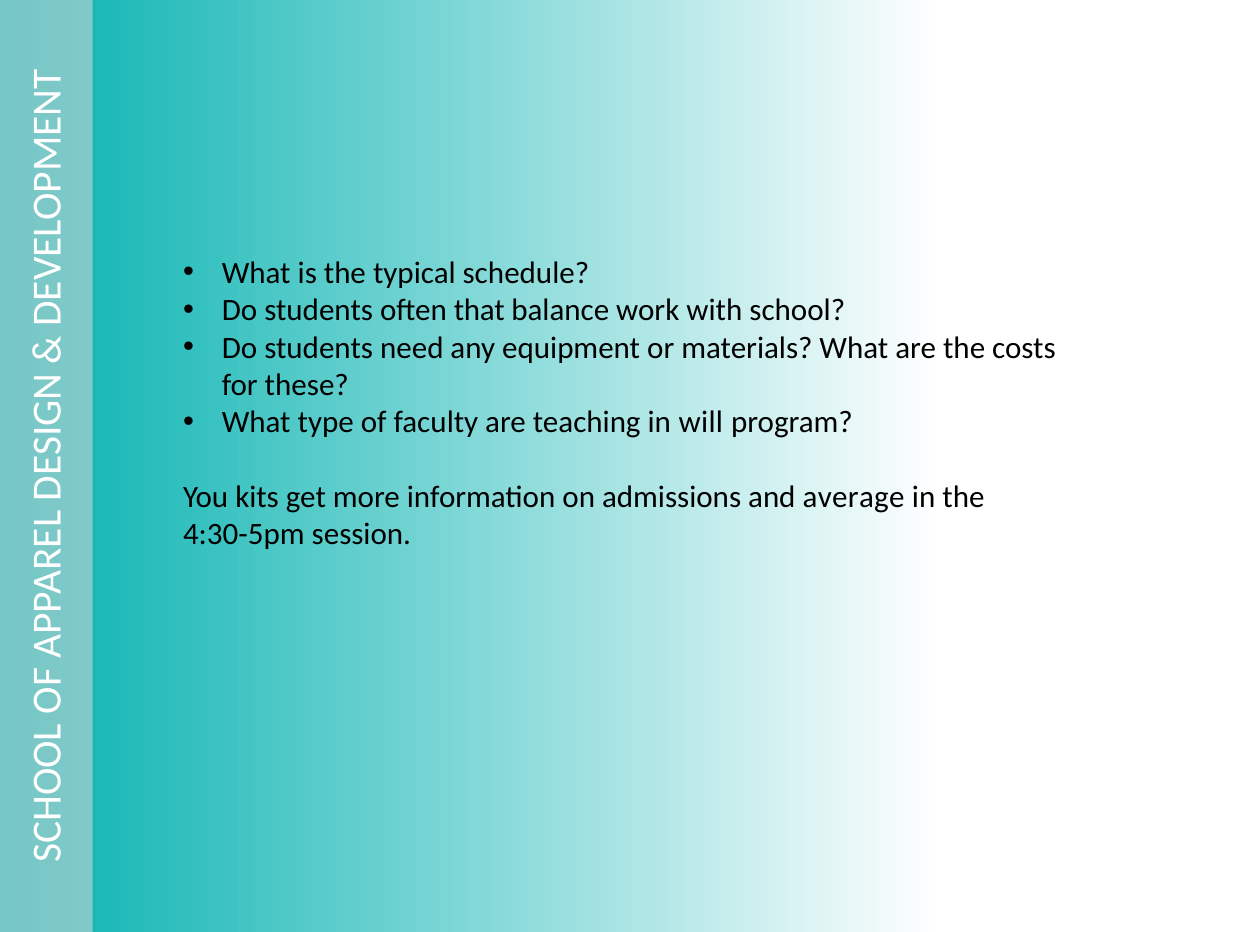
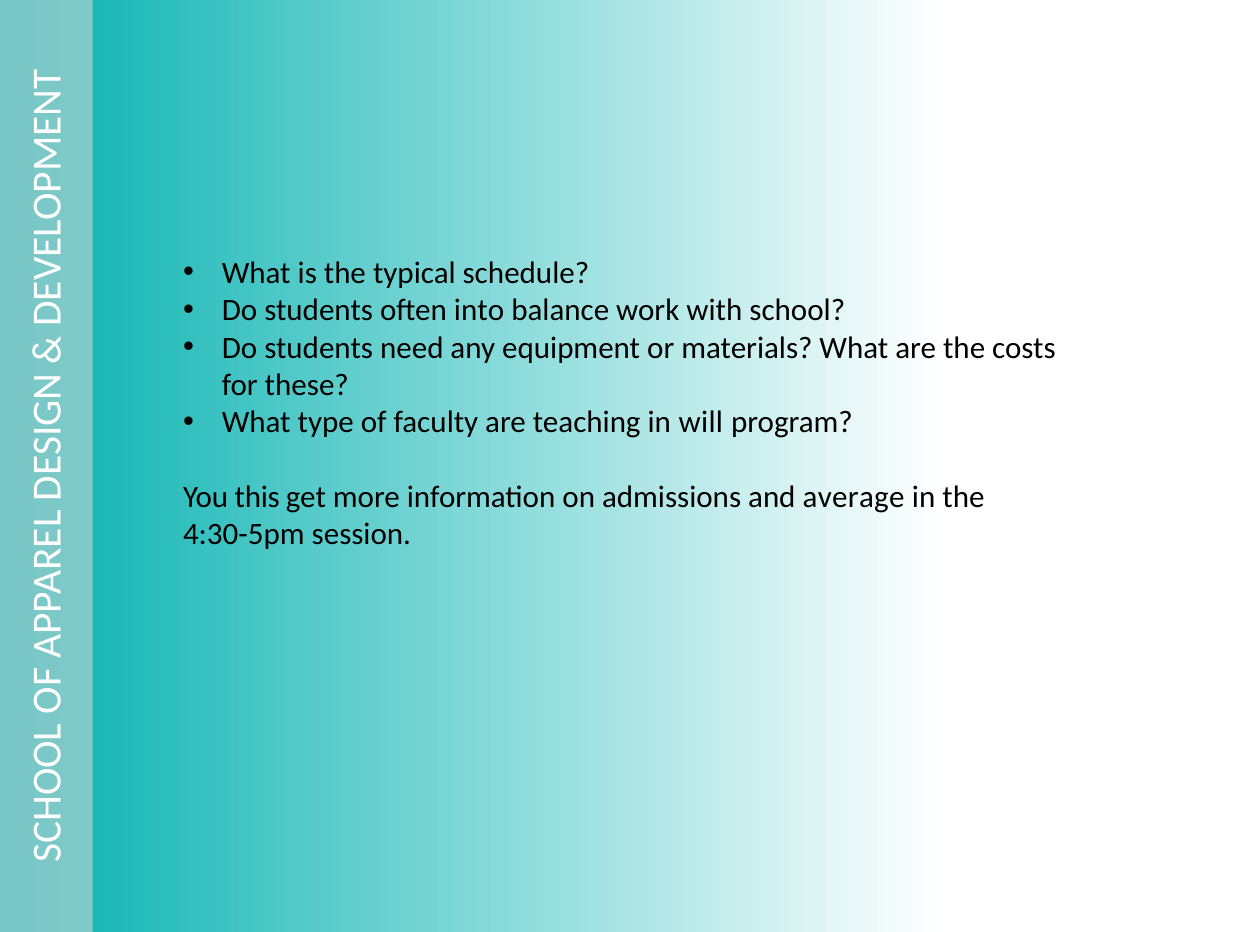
that: that -> into (479, 310)
kits: kits -> this (257, 497)
